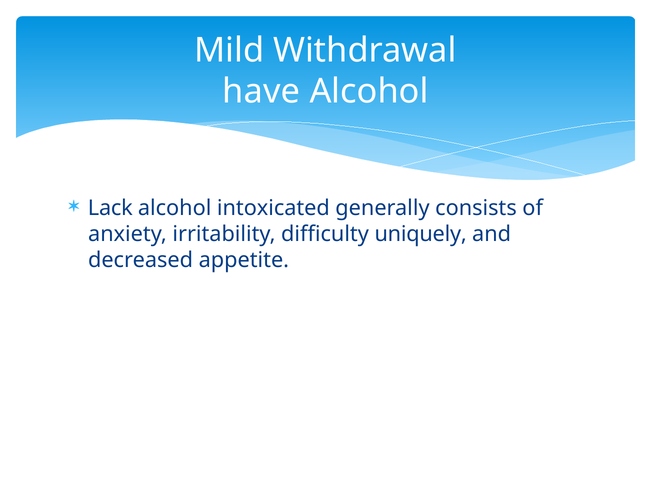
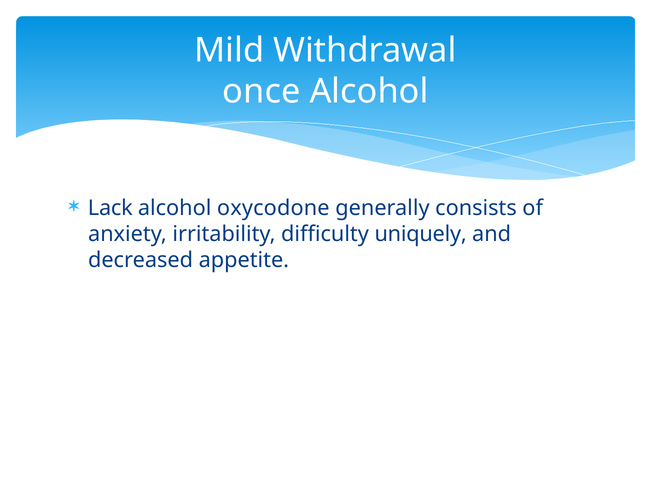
have: have -> once (261, 92)
intoxicated: intoxicated -> oxycodone (273, 208)
